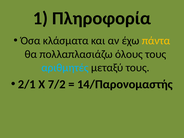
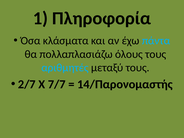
πάντα colour: yellow -> light blue (156, 41)
2/1: 2/1 -> 2/7 (27, 84)
7/2: 7/2 -> 7/7 (57, 84)
